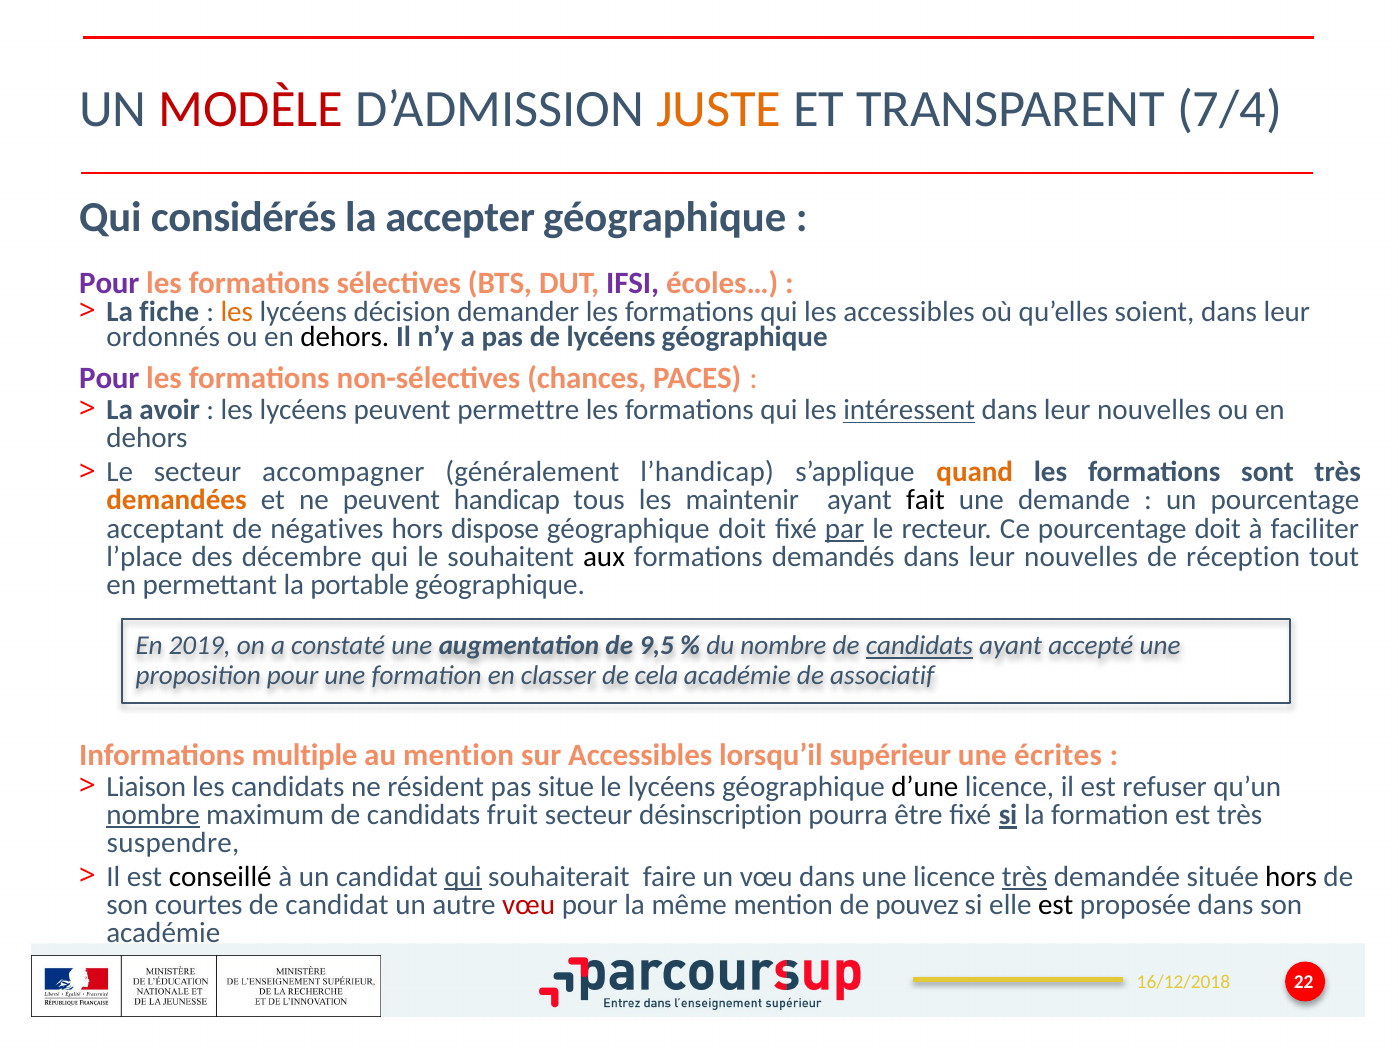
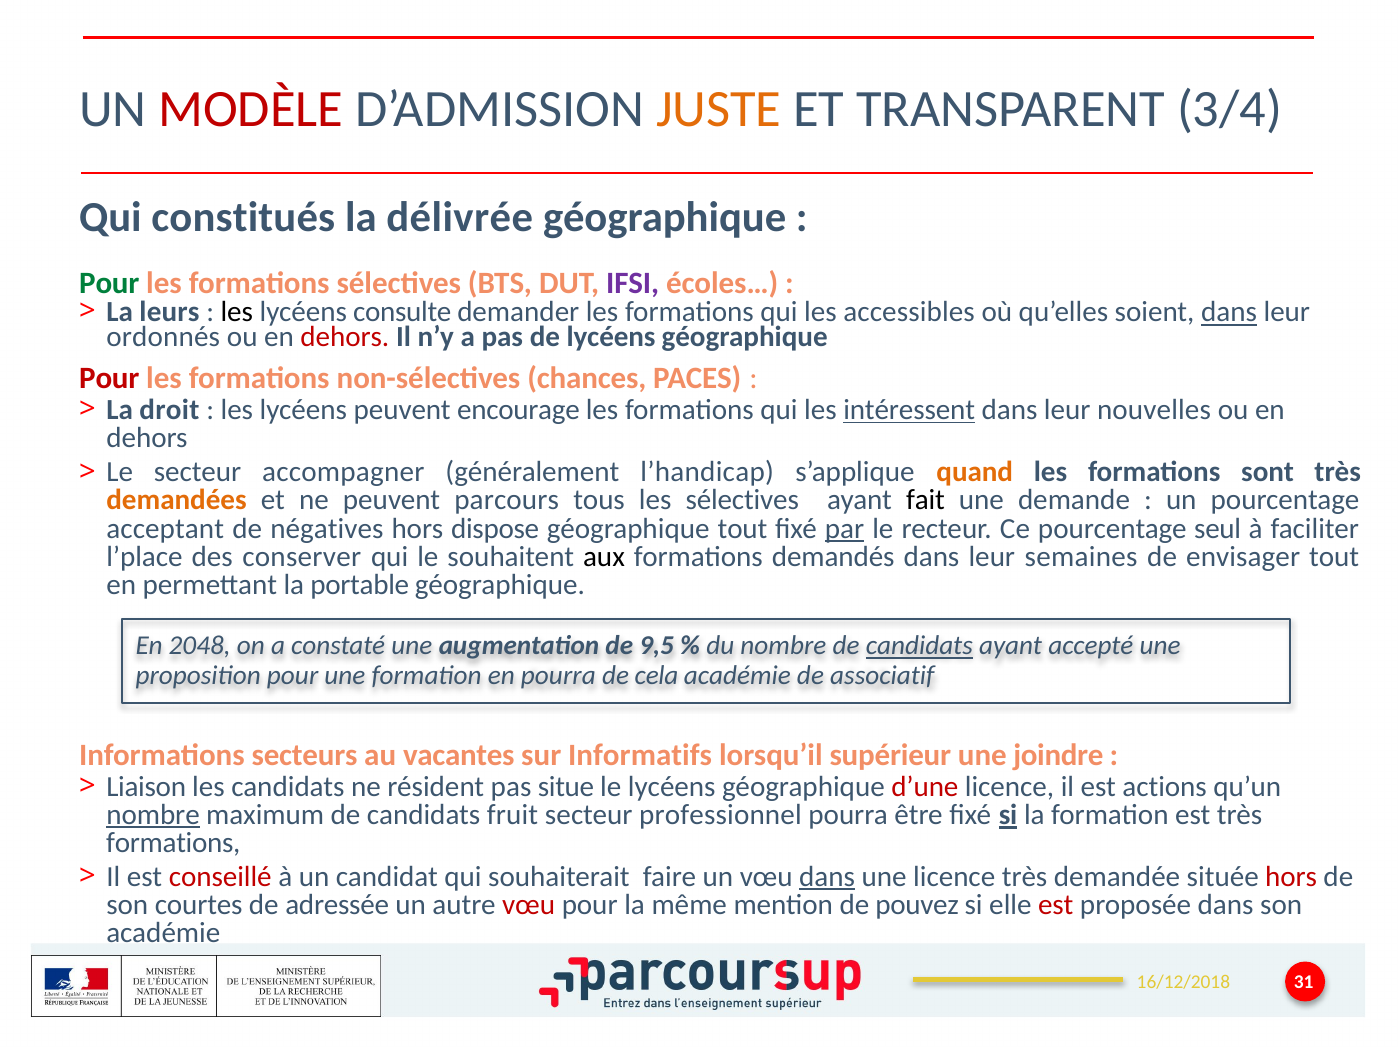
7/4: 7/4 -> 3/4 (1230, 110)
considérés: considérés -> constitués (243, 218)
accepter: accepter -> délivrée (460, 218)
Pour colour: purple -> green (109, 284)
fiche: fiche -> leurs (169, 312)
les colour: orange -> black (237, 312)
décision: décision -> consulte (402, 312)
dans underline: none -> present (1229, 312)
dehors colour: black -> red (345, 338)
Pour colour: purple -> red (109, 379)
avoir: avoir -> droit (169, 410)
permettre: permettre -> encourage (518, 410)
handicap: handicap -> parcours (507, 501)
les maintenir: maintenir -> sélectives (742, 501)
géographique doit: doit -> tout (742, 529)
pourcentage doit: doit -> seul (1218, 529)
décembre: décembre -> conserver (302, 557)
nouvelles: nouvelles -> semaines (1081, 557)
réception: réception -> envisager (1243, 557)
2019: 2019 -> 2048 (200, 646)
en classer: classer -> pourra (558, 676)
multiple: multiple -> secteurs (305, 756)
au mention: mention -> vacantes (459, 756)
sur Accessibles: Accessibles -> Informatifs (640, 756)
écrites: écrites -> joindre (1058, 756)
d’une colour: black -> red (925, 787)
refuser: refuser -> actions (1165, 787)
désinscription: désinscription -> professionnel (720, 815)
suspendre: suspendre -> formations (173, 843)
conseillé colour: black -> red (220, 877)
qui underline: present -> none (463, 877)
dans underline: none -> present (827, 877)
très underline: present -> none (1025, 877)
hors colour: black -> red (1291, 877)
de candidat: candidat -> adressée (337, 906)
est colour: black -> red (1056, 906)
22: 22 -> 31 (1304, 982)
